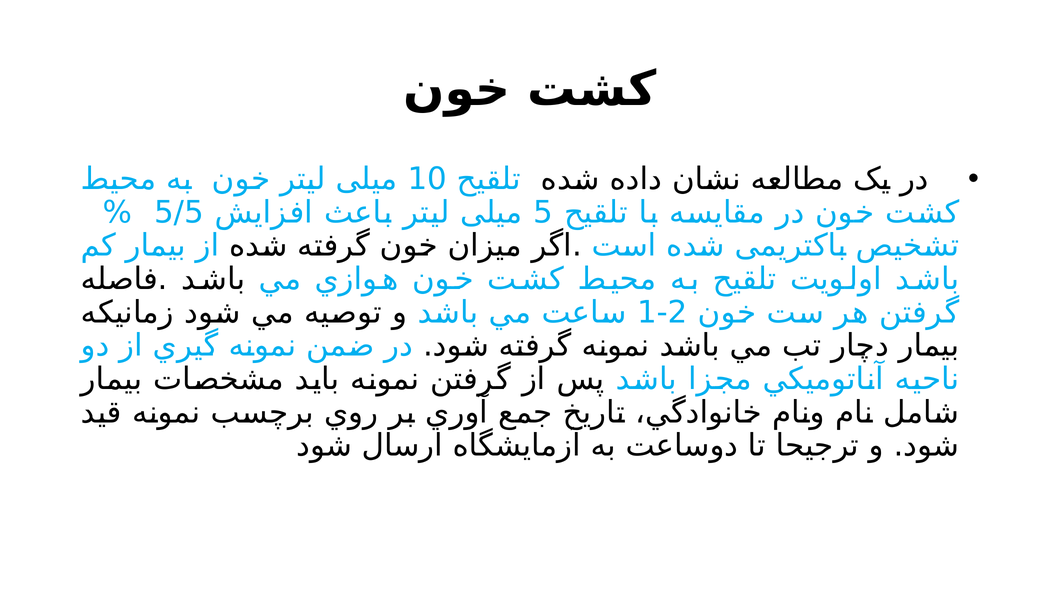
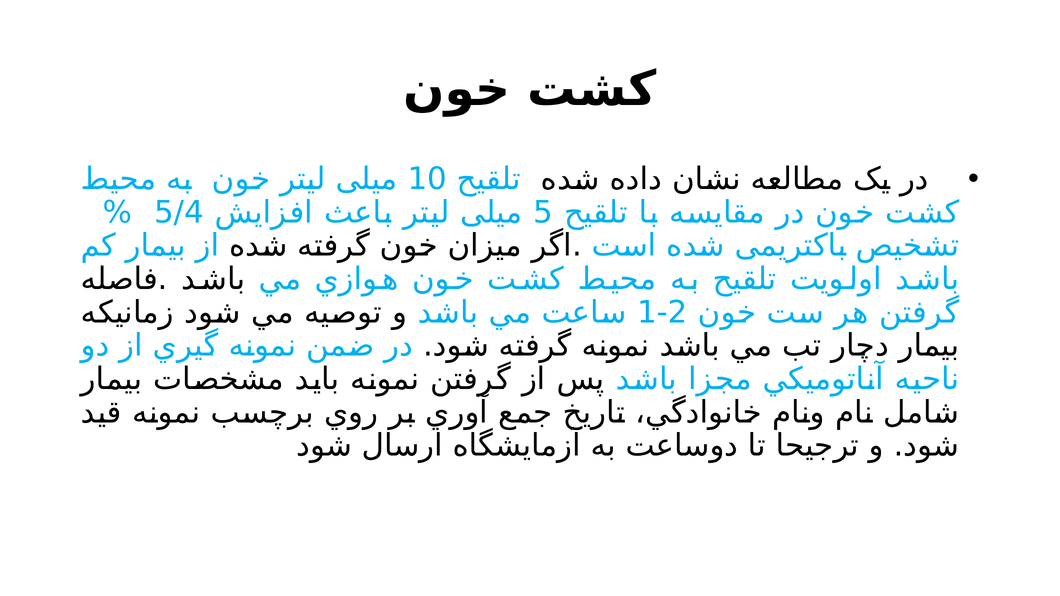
5/5: 5/5 -> 5/4 (179, 212)
